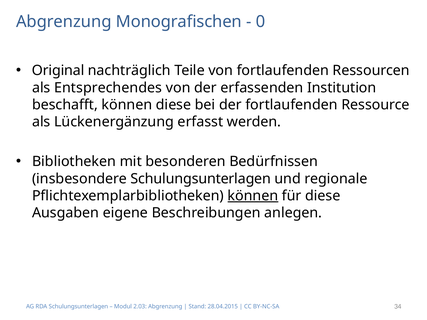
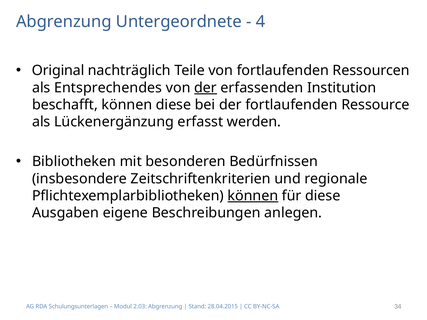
Monografischen: Monografischen -> Untergeordnete (179, 22)
0: 0 -> 4 (260, 22)
der underline: none -> present (206, 88)
insbesondere Schulungsunterlagen: Schulungsunterlagen -> Zeitschriftenkriterien (201, 179)
